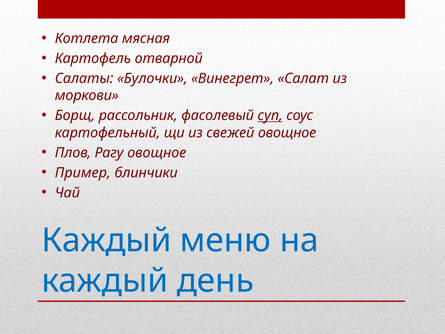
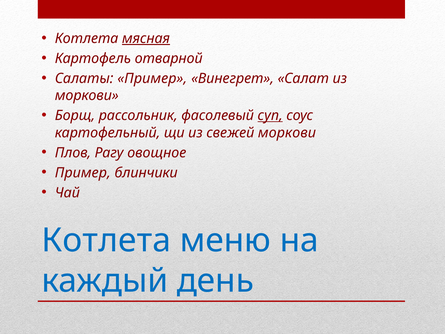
мясная underline: none -> present (146, 38)
Салаты Булочки: Булочки -> Пример (152, 78)
свежей овощное: овощное -> моркови (287, 133)
Каждый: Каждый -> Котлета (106, 240)
